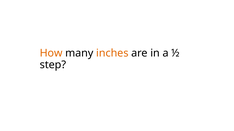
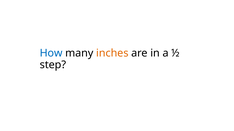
How colour: orange -> blue (51, 53)
